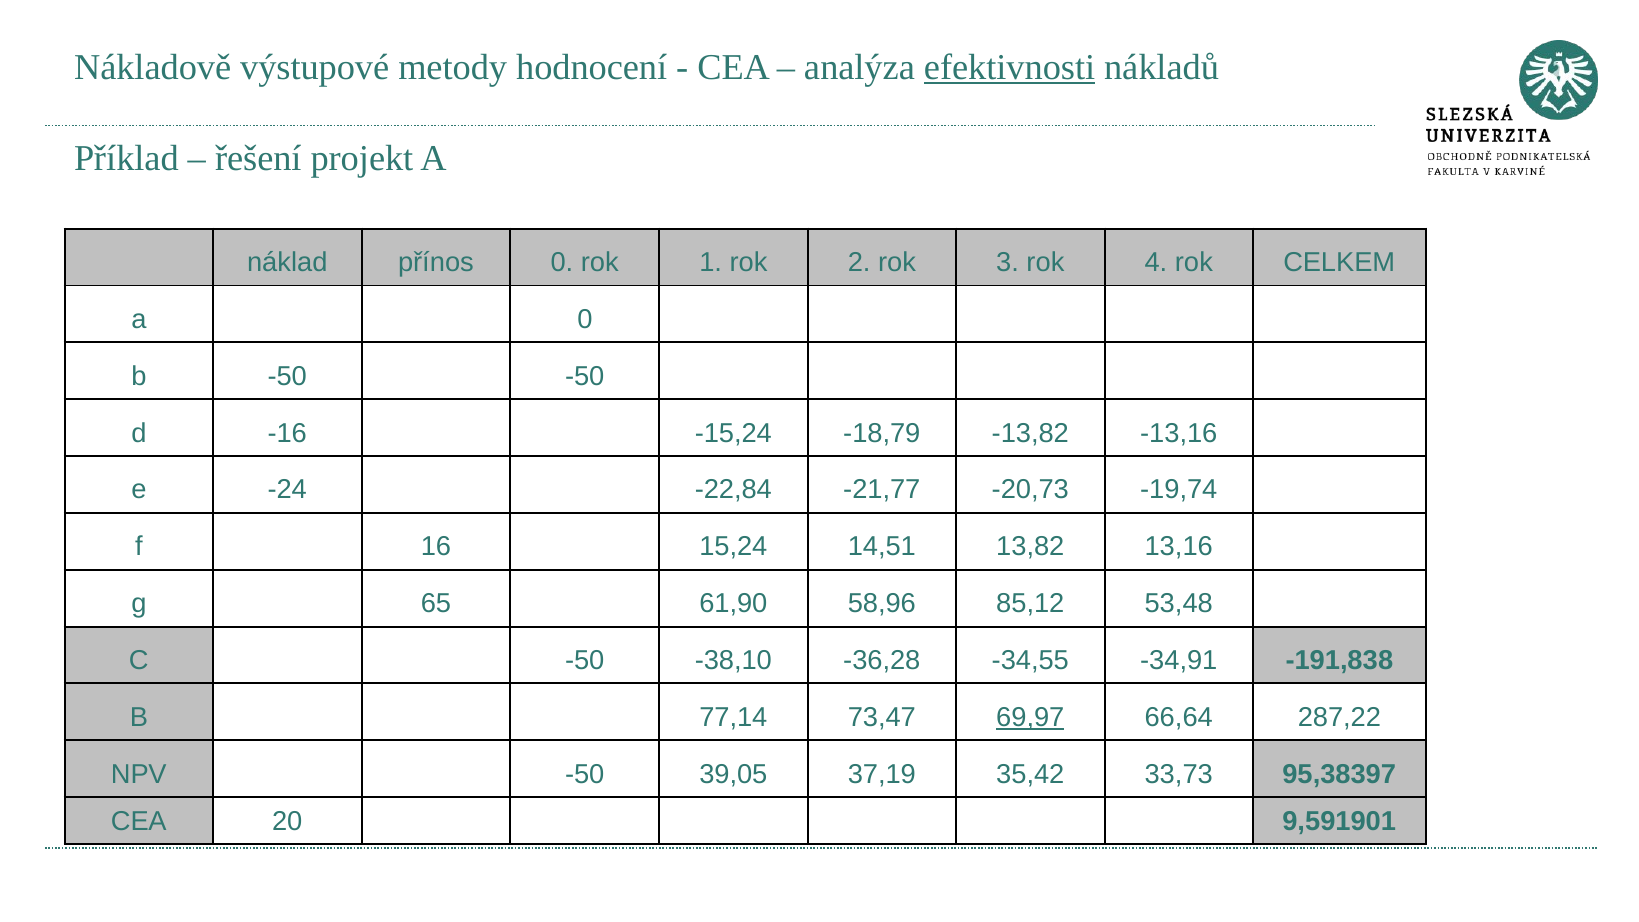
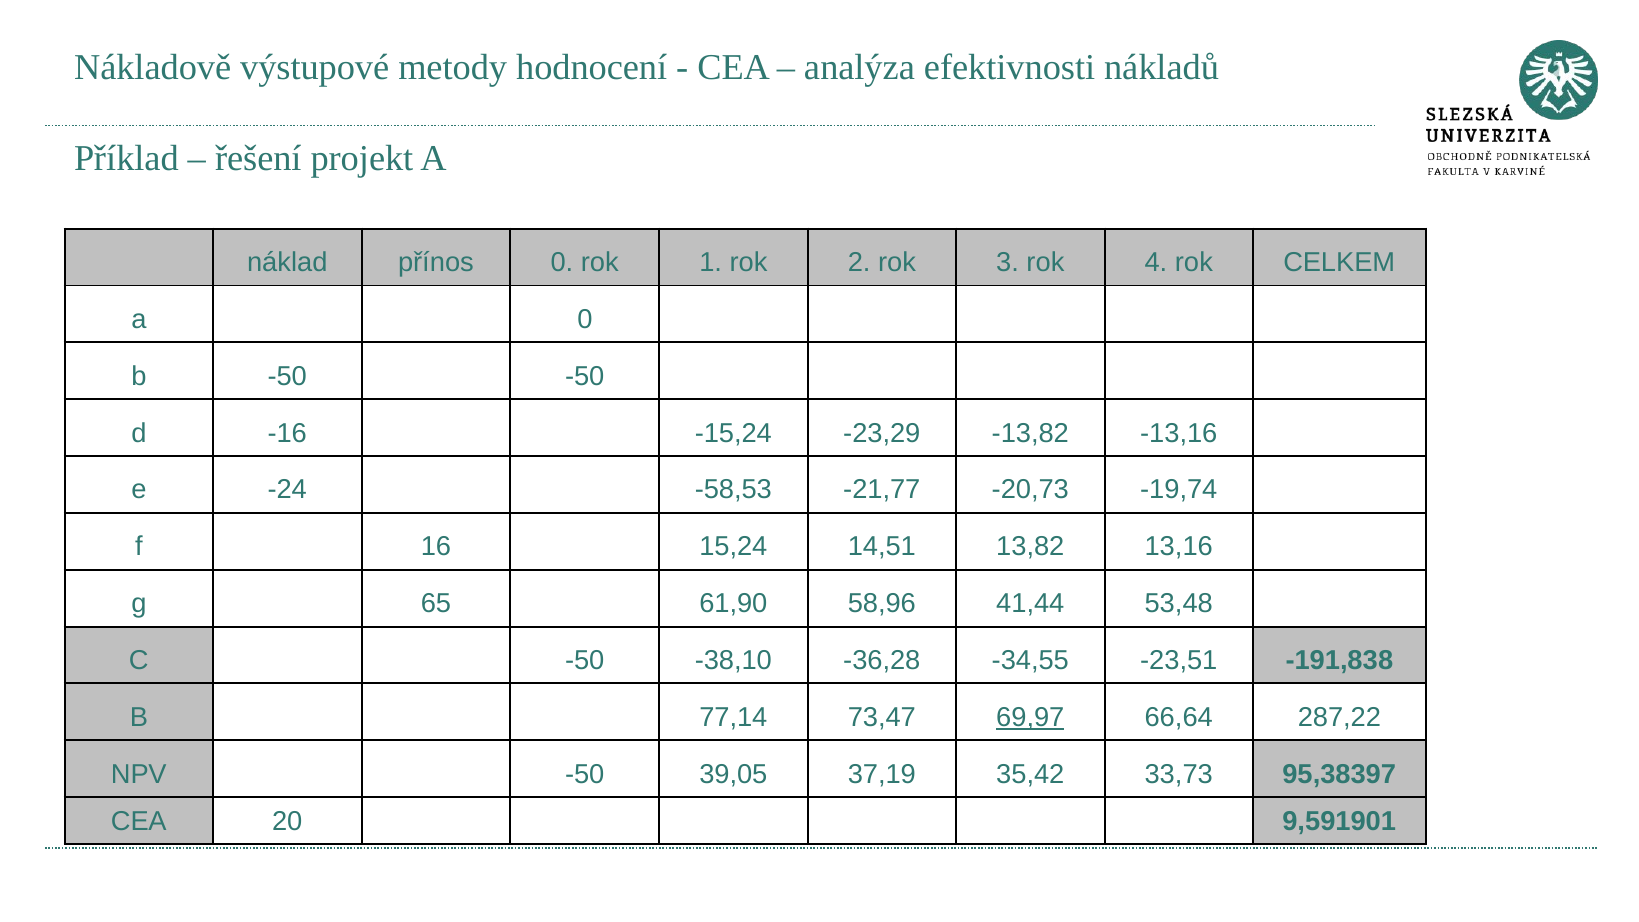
efektivnosti underline: present -> none (1010, 67)
-18,79: -18,79 -> -23,29 (882, 433)
-22,84: -22,84 -> -58,53 (733, 490)
85,12: 85,12 -> 41,44 (1030, 604)
-34,91: -34,91 -> -23,51 (1179, 660)
